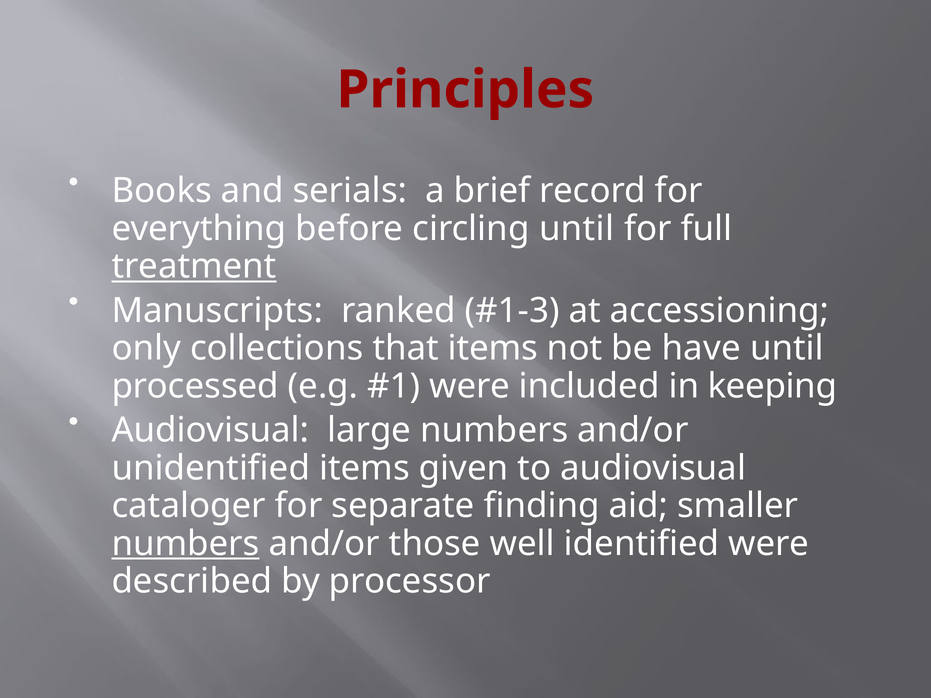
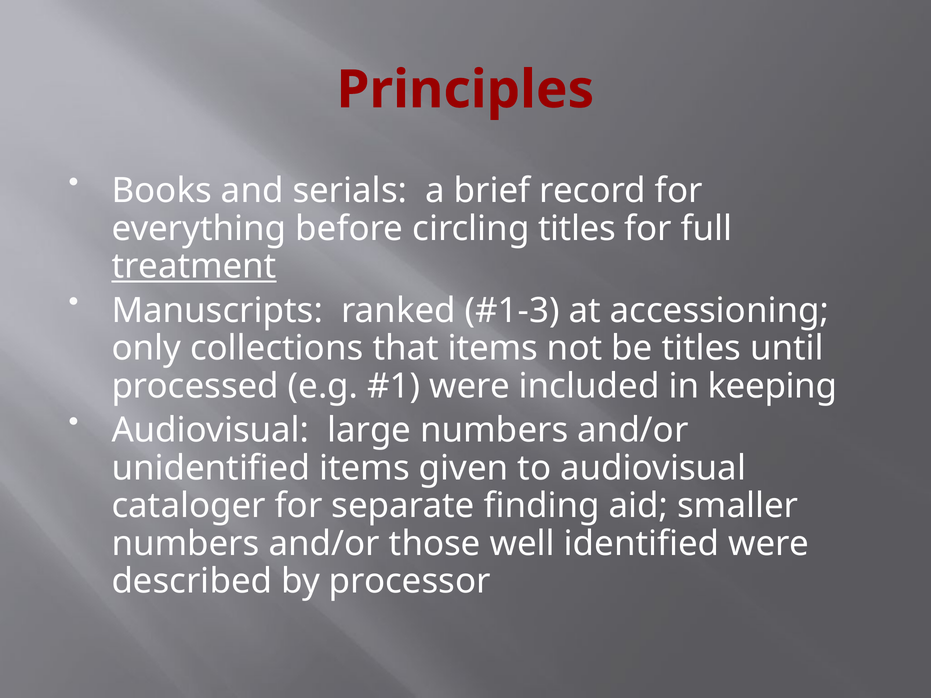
circling until: until -> titles (577, 229)
be have: have -> titles (701, 348)
numbers underline: present -> none (186, 544)
